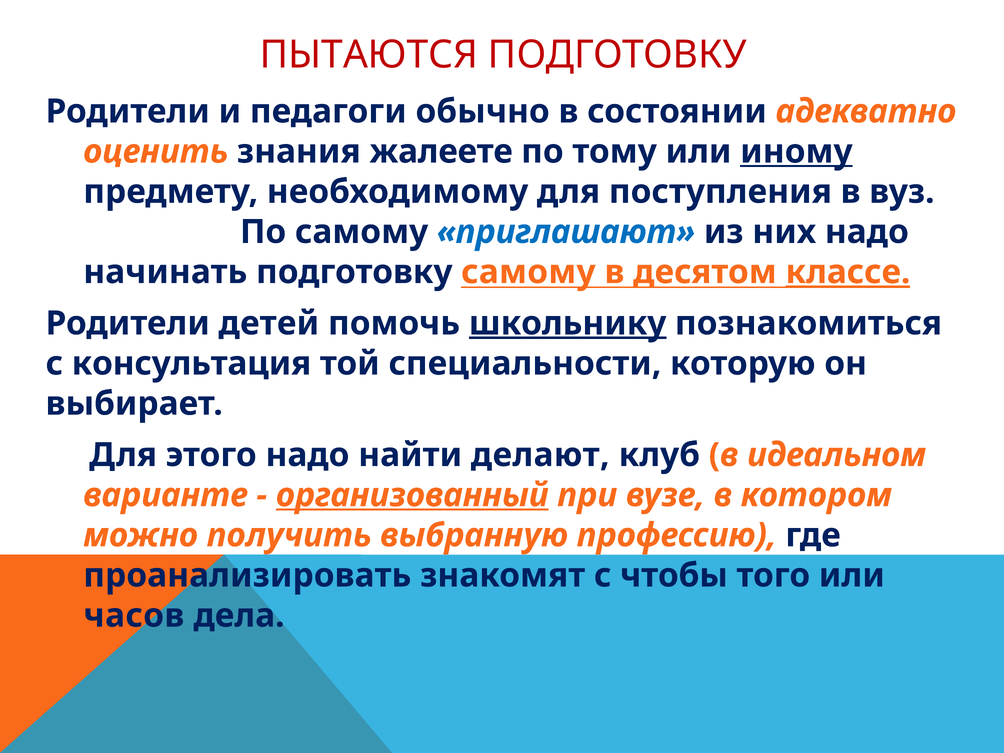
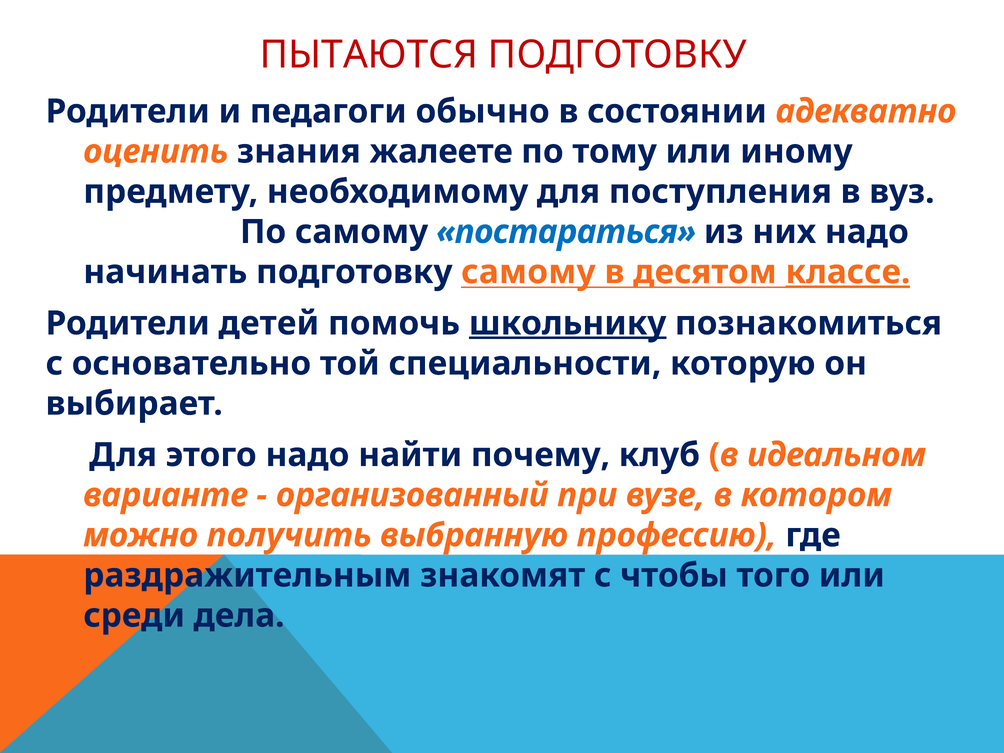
иному underline: present -> none (796, 152)
приглашают: приглашают -> постараться (566, 232)
консультация: консультация -> основательно (191, 364)
делают: делают -> почему (540, 455)
организованный underline: present -> none (412, 495)
проанализировать: проанализировать -> раздражительным (247, 575)
часов: часов -> среди (134, 616)
